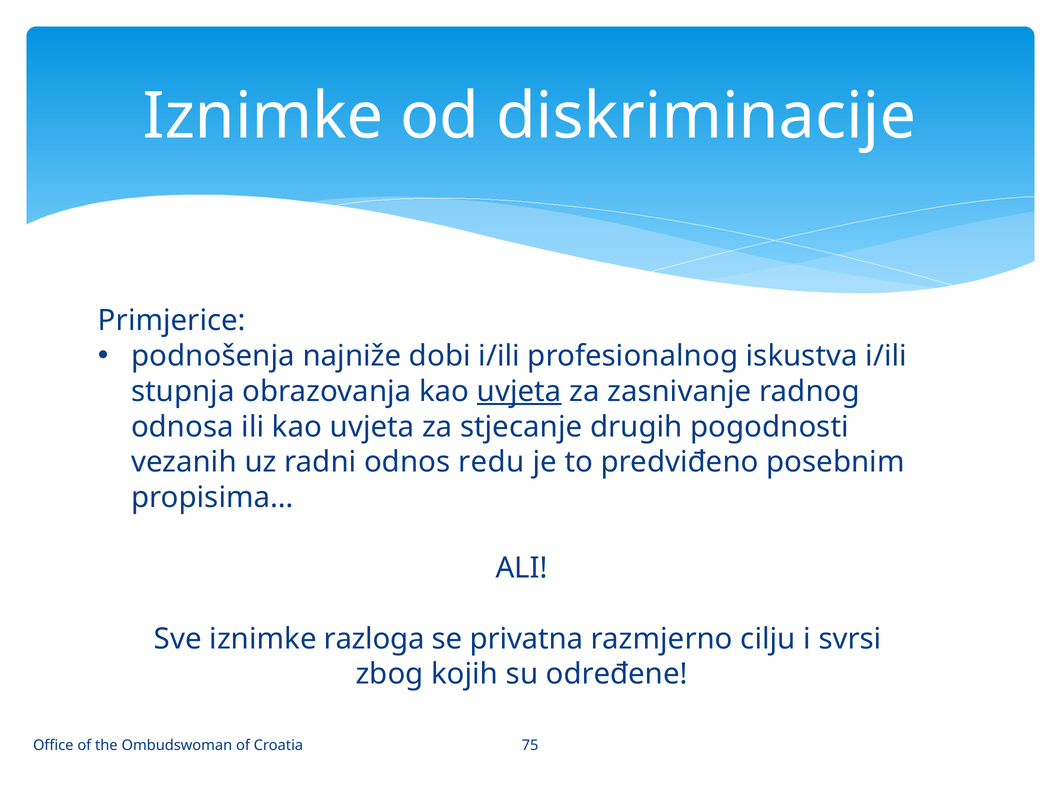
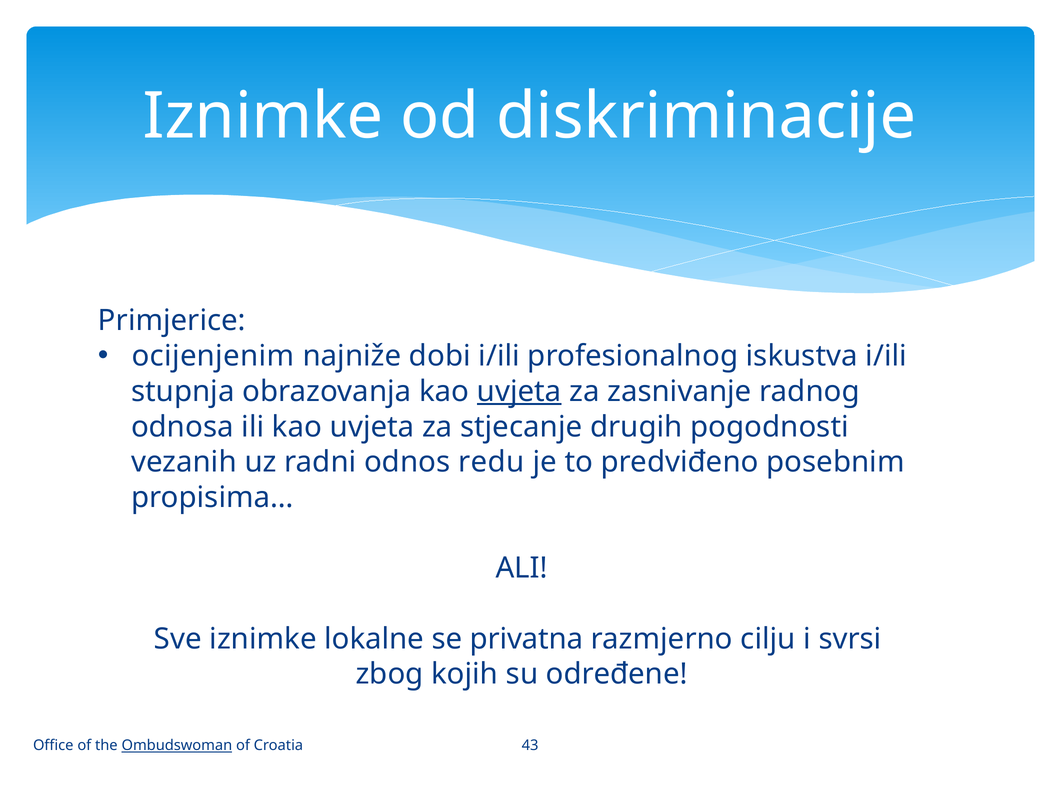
podnošenja: podnošenja -> ocijenjenim (213, 356)
razloga: razloga -> lokalne (374, 639)
Ombudswoman underline: none -> present (177, 746)
75: 75 -> 43 (530, 746)
